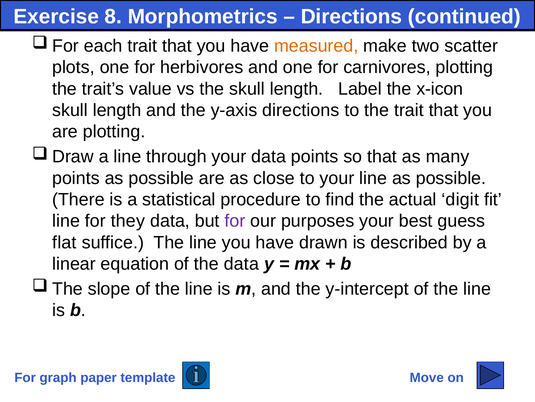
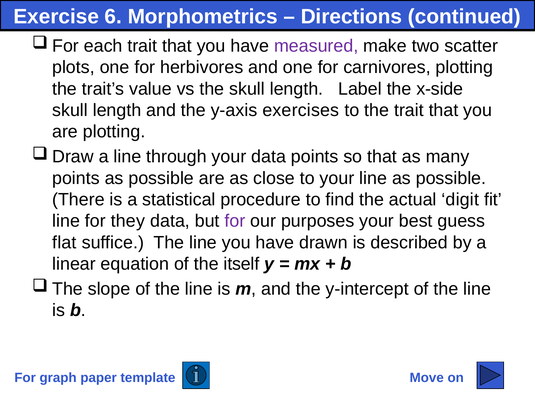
8: 8 -> 6 (113, 17)
measured colour: orange -> purple (316, 46)
x-icon: x-icon -> x-side (440, 89)
y-axis directions: directions -> exercises (301, 110)
the data: data -> itself (241, 263)
